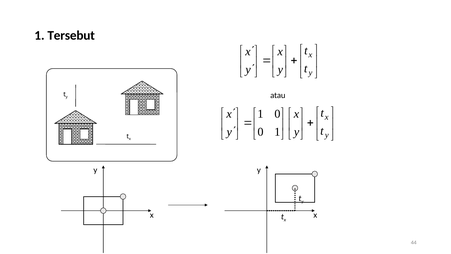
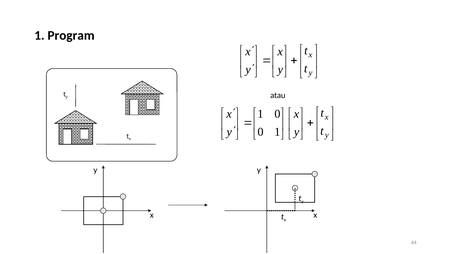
Tersebut: Tersebut -> Program (71, 35)
